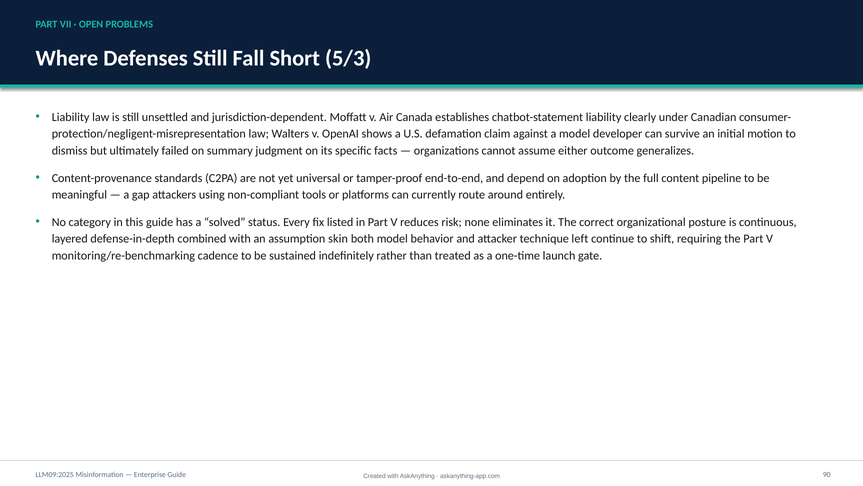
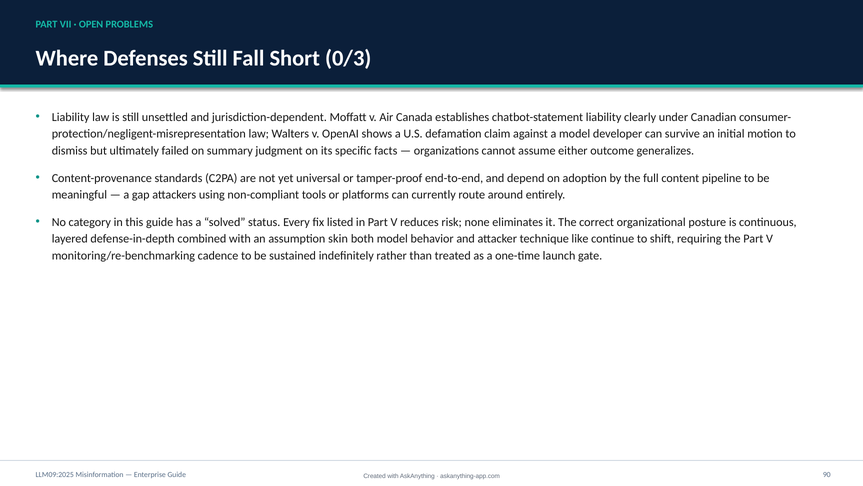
5/3: 5/3 -> 0/3 (348, 58)
left: left -> like (580, 239)
